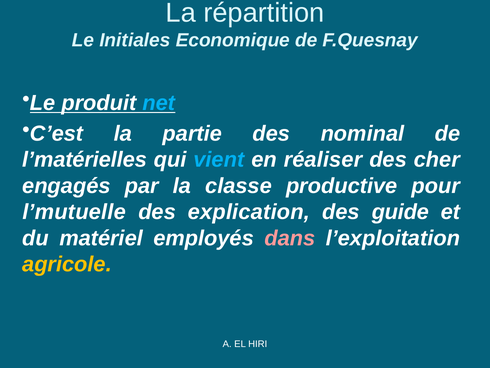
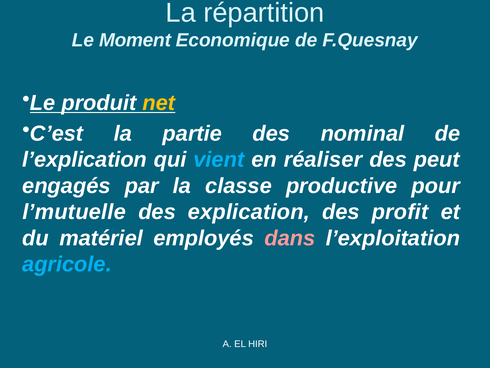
Initiales: Initiales -> Moment (135, 40)
net colour: light blue -> yellow (159, 103)
l’matérielles: l’matérielles -> l’explication (85, 159)
cher: cher -> peut (437, 159)
guide: guide -> profit (400, 212)
agricole colour: yellow -> light blue (67, 264)
